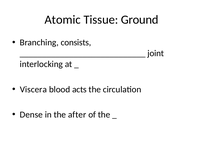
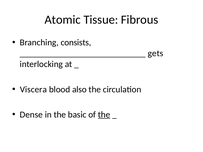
Ground: Ground -> Fibrous (140, 20)
joint: joint -> gets (156, 53)
acts: acts -> also (79, 90)
after: after -> basic (77, 115)
the underline: none -> present (104, 115)
